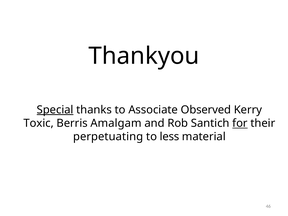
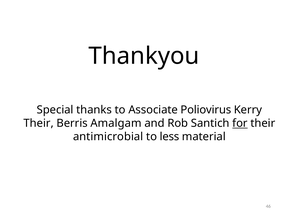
Special underline: present -> none (55, 110)
Observed: Observed -> Poliovirus (206, 110)
Toxic: Toxic -> Their (39, 123)
perpetuating: perpetuating -> antimicrobial (108, 137)
